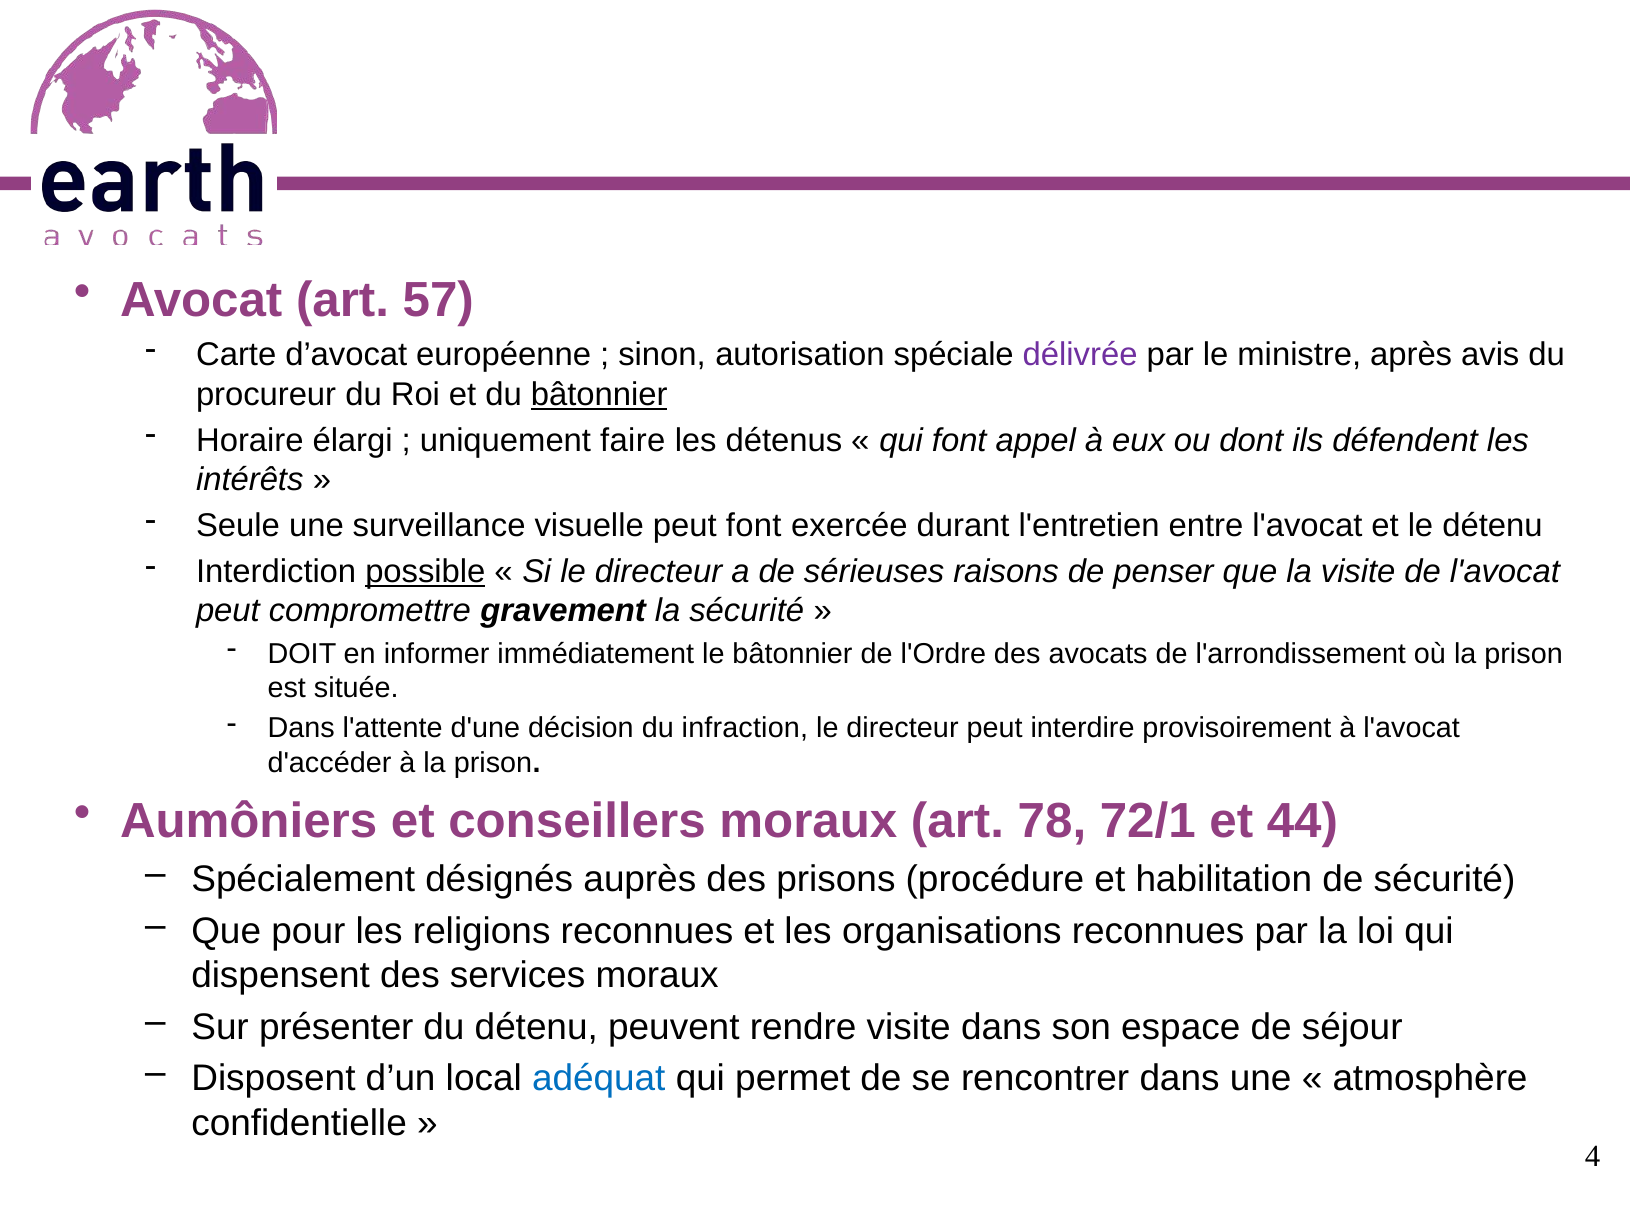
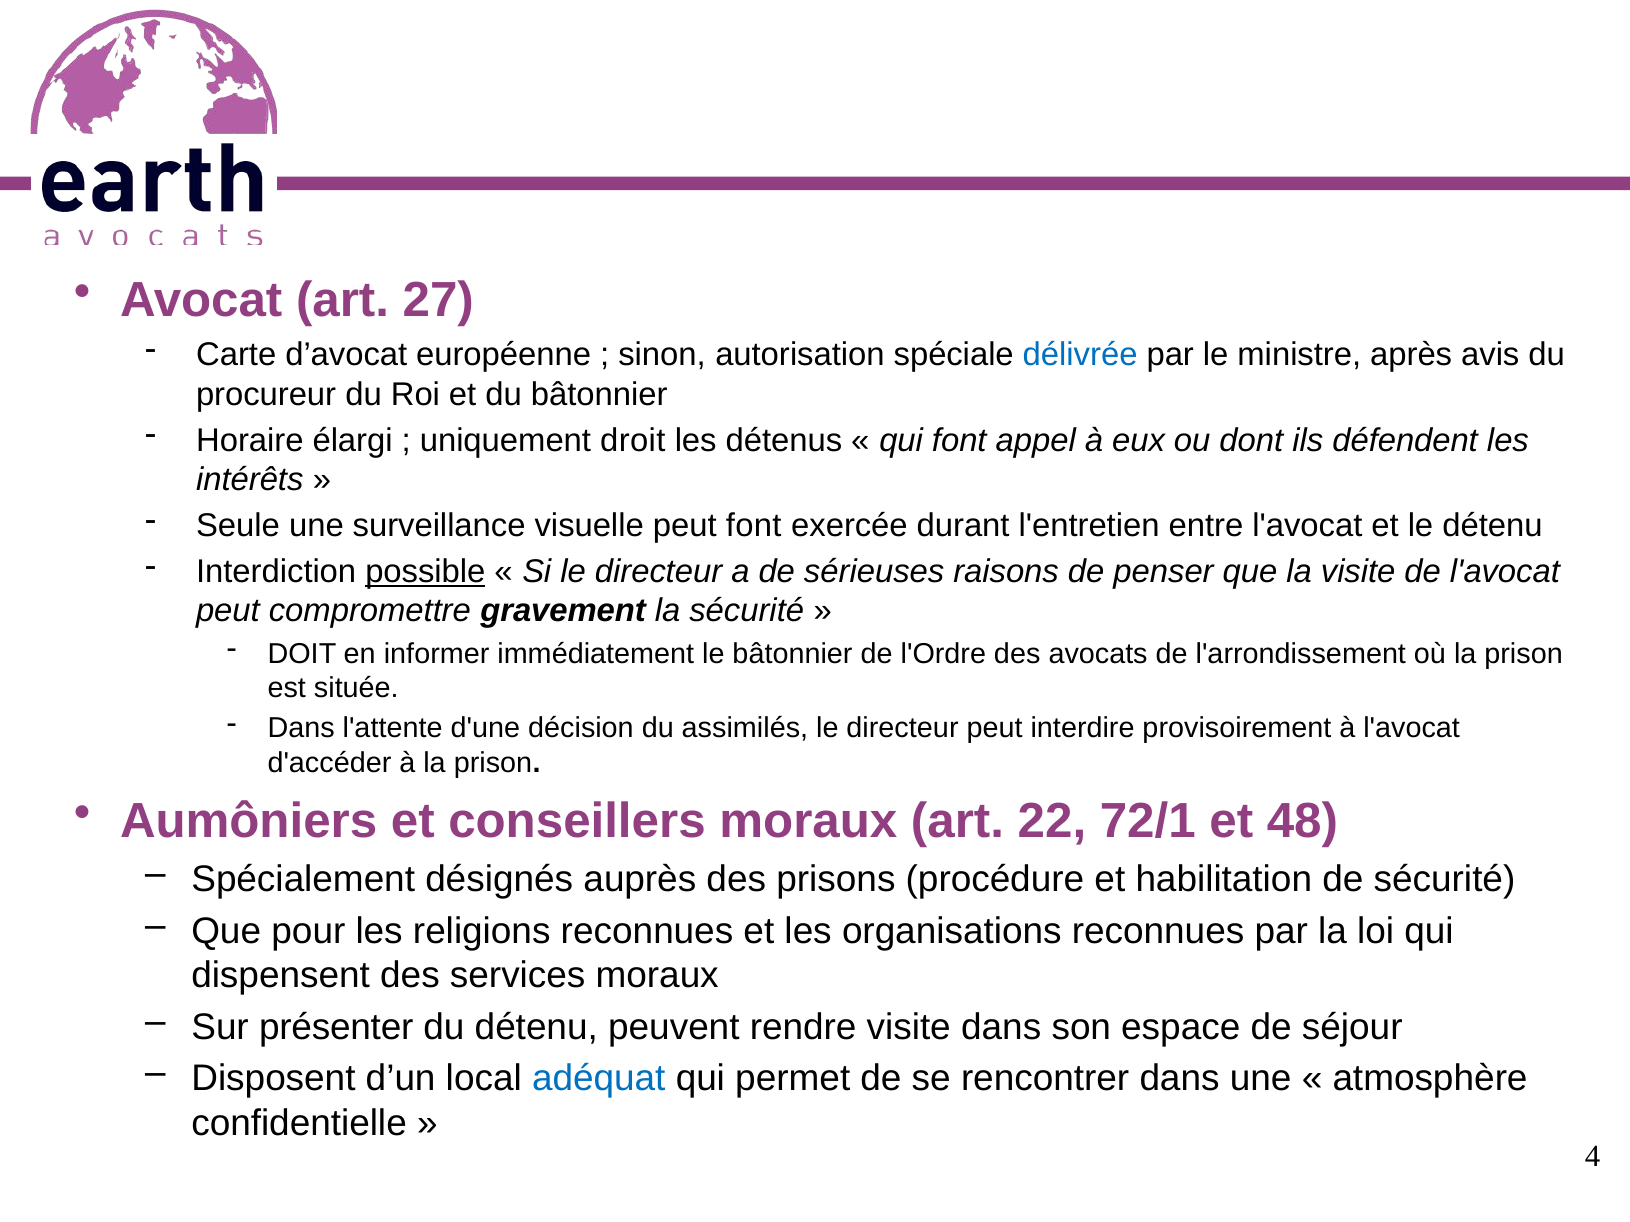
57: 57 -> 27 (438, 300)
délivrée colour: purple -> blue (1080, 355)
bâtonnier underline: present -> none (599, 395)
faire: faire -> droit (633, 441)
infraction: infraction -> assimilés (745, 729)
78: 78 -> 22 (1052, 821)
44: 44 -> 48 (1302, 821)
